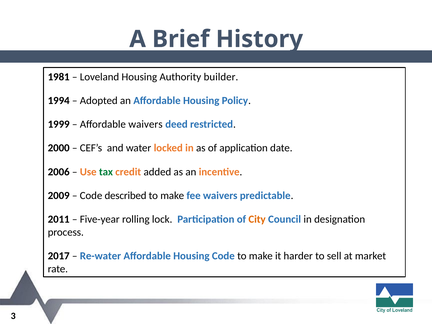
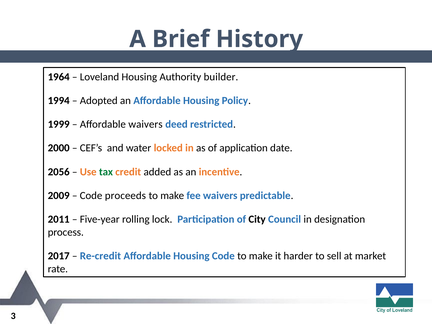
1981: 1981 -> 1964 (59, 77)
2006: 2006 -> 2056 (59, 172)
described: described -> proceeds (125, 196)
City colour: orange -> black (257, 219)
Re-water: Re-water -> Re-credit (100, 256)
